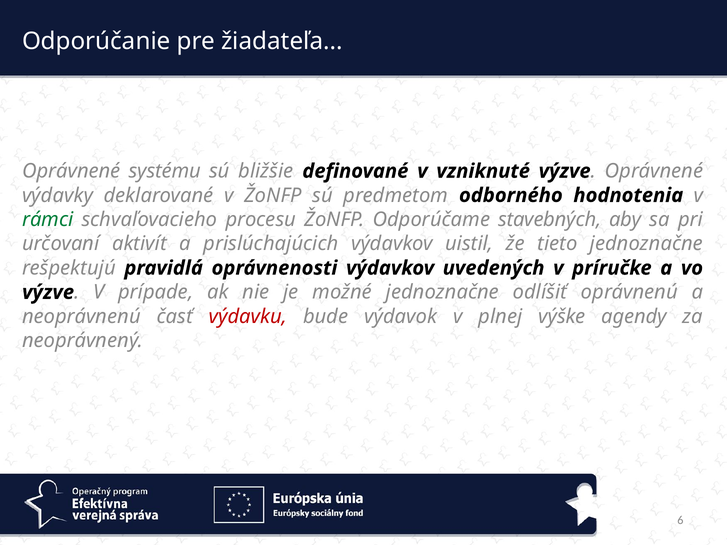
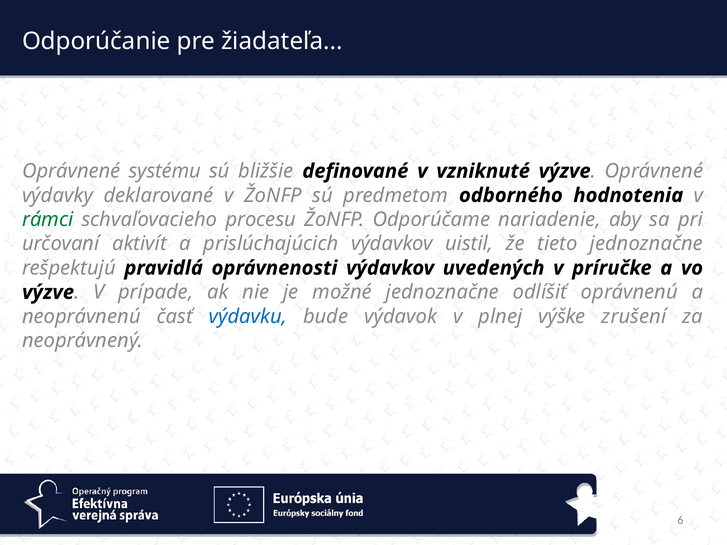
stavebných: stavebných -> nariadenie (550, 220)
výdavku colour: red -> blue (248, 317)
agendy: agendy -> zrušení (634, 317)
